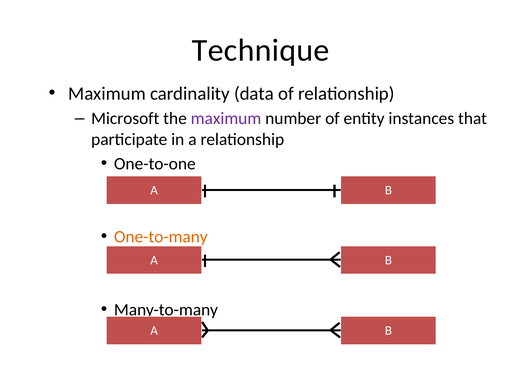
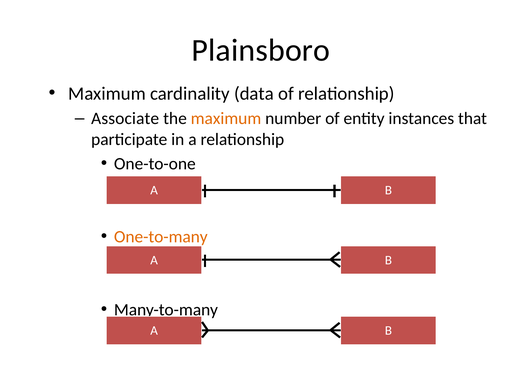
Technique: Technique -> Plainsboro (261, 51)
Microsoft: Microsoft -> Associate (125, 119)
maximum colour: purple -> orange (226, 119)
